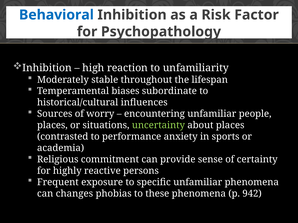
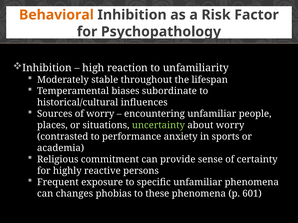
Behavioral colour: blue -> orange (56, 15)
about places: places -> worry (230, 126)
942: 942 -> 601 (252, 194)
